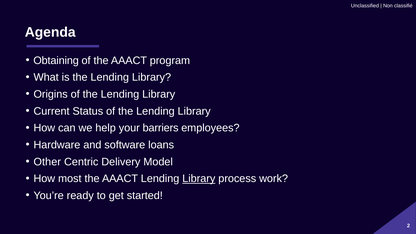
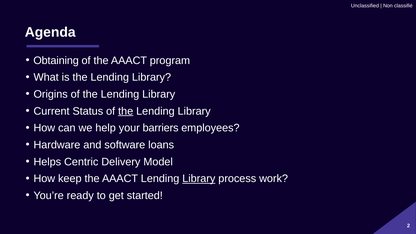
the underline: none -> present (126, 111)
Other: Other -> Helps (47, 162)
most: most -> keep (70, 179)
